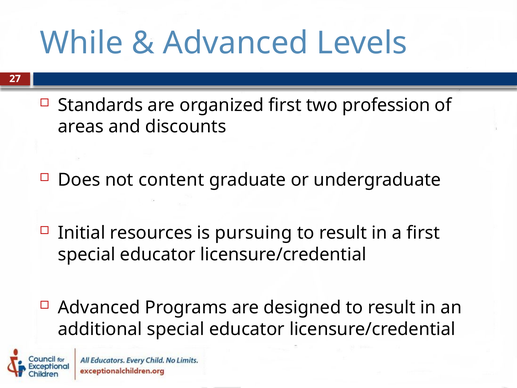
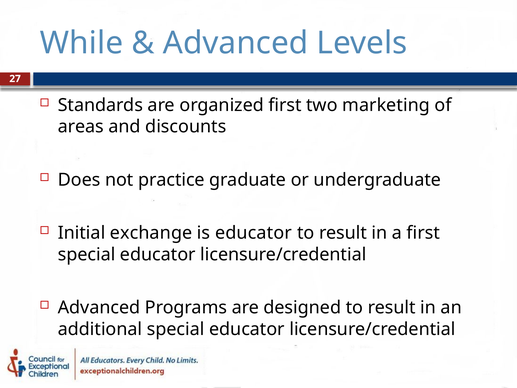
profession: profession -> marketing (386, 105)
content: content -> practice (171, 180)
resources: resources -> exchange (151, 233)
is pursuing: pursuing -> educator (254, 233)
